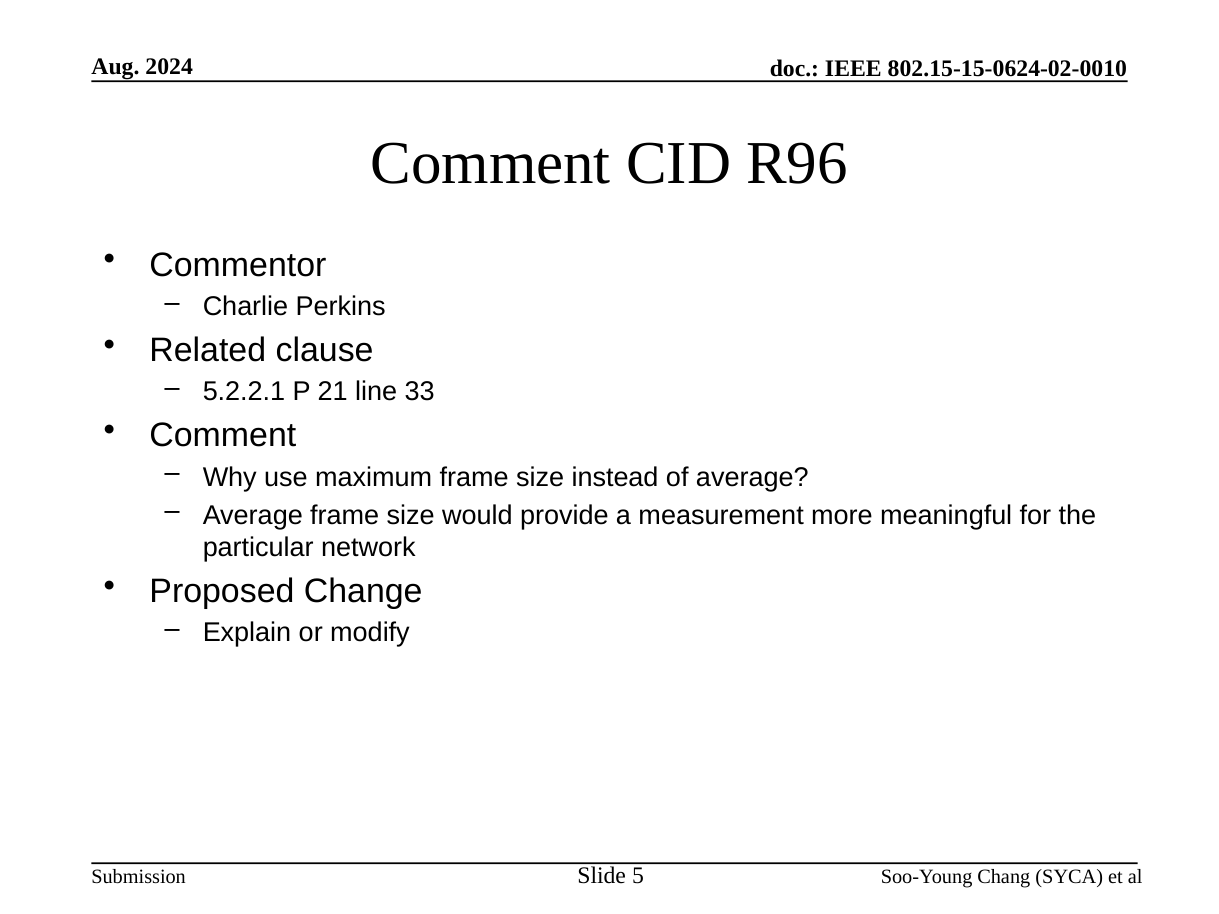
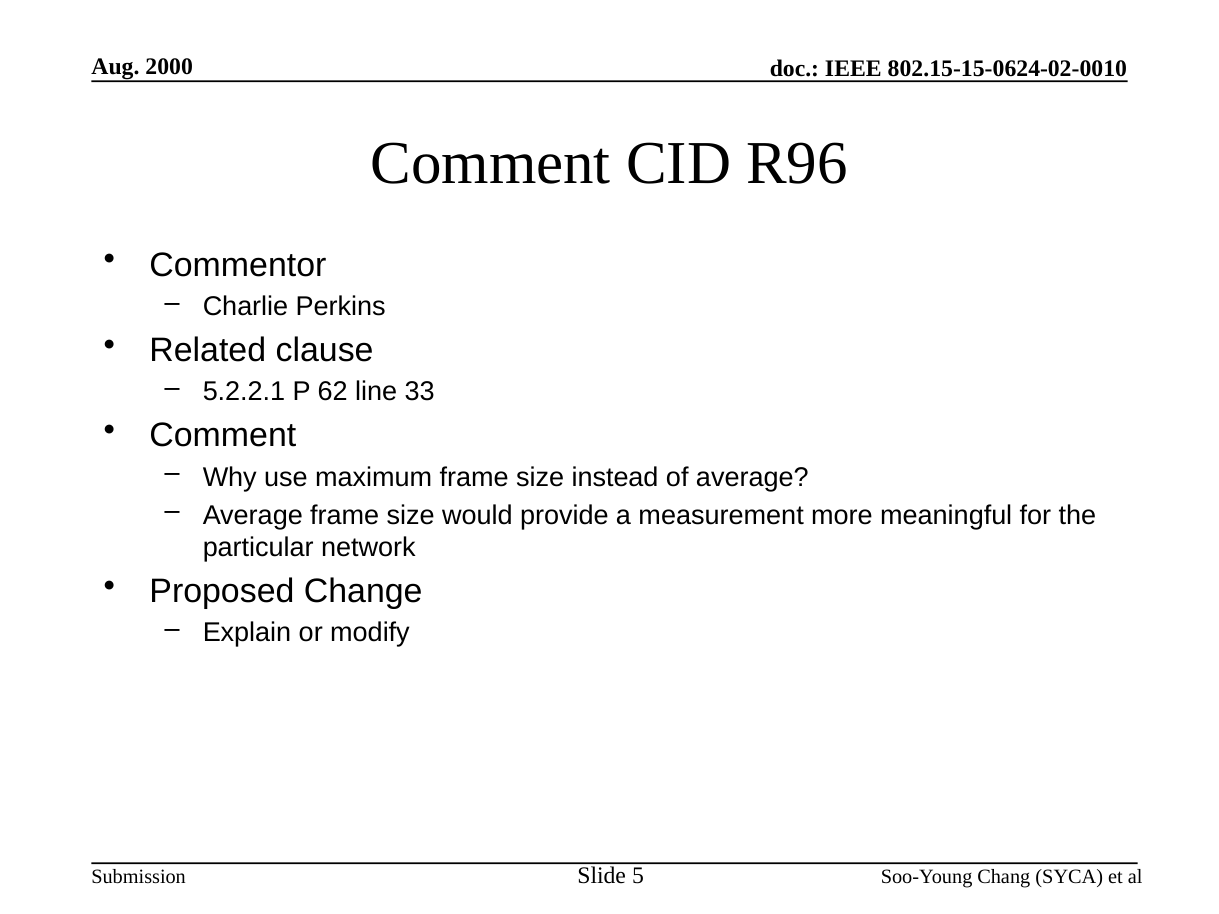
2024: 2024 -> 2000 (169, 67)
21: 21 -> 62 (333, 392)
